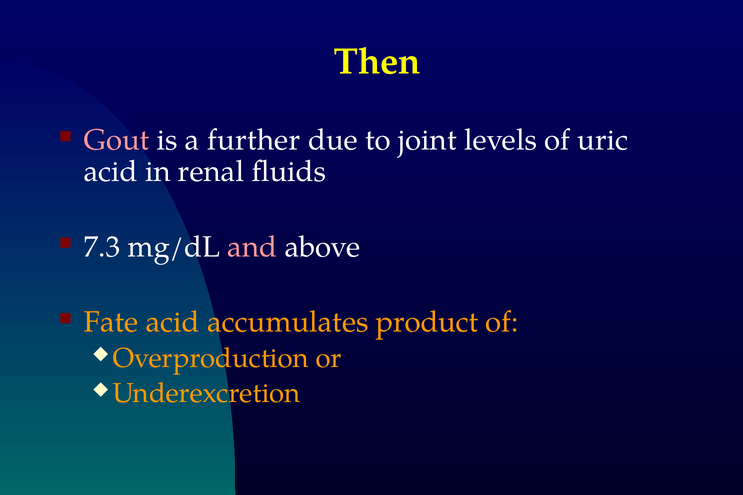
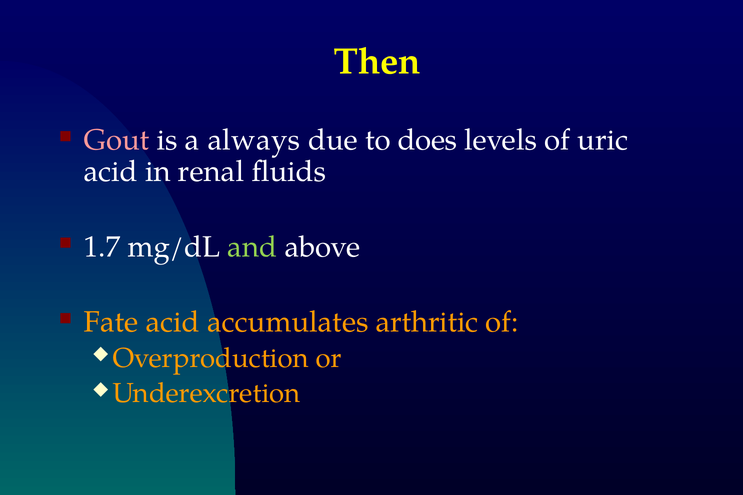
further: further -> always (254, 140)
joint: joint -> does (428, 140)
7.3: 7.3 -> 1.7 (102, 247)
and colour: pink -> light green (252, 247)
product: product -> arthritic (427, 322)
